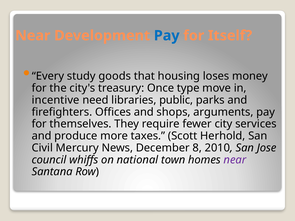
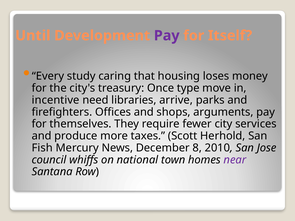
Near: Near -> Until (33, 36)
Pay colour: blue -> purple (167, 36)
goods: goods -> caring (115, 76)
public: public -> arrive (176, 100)
Civil: Civil -> Fish (42, 148)
